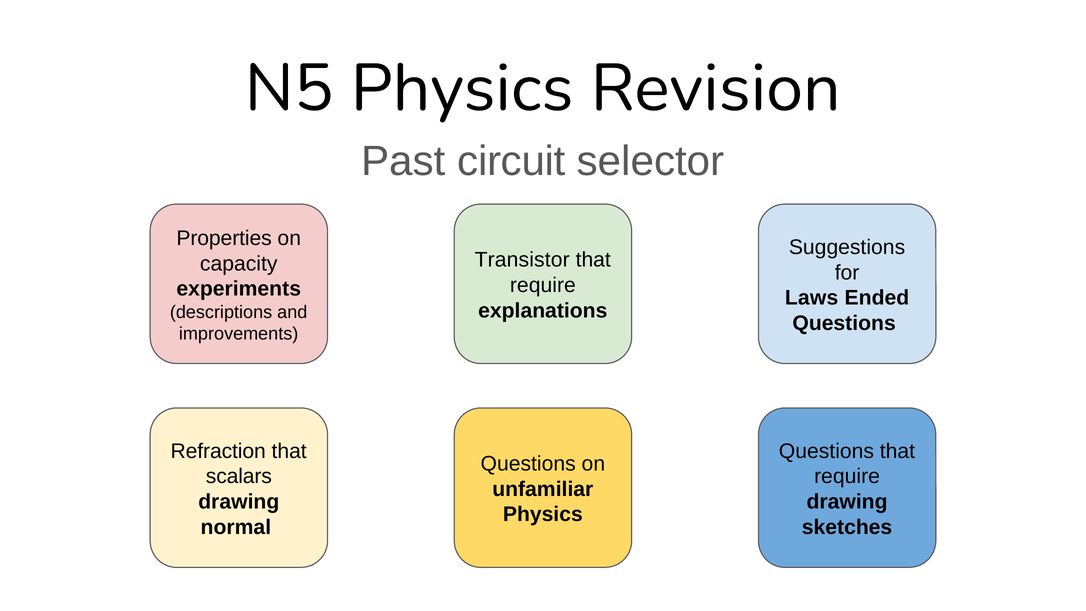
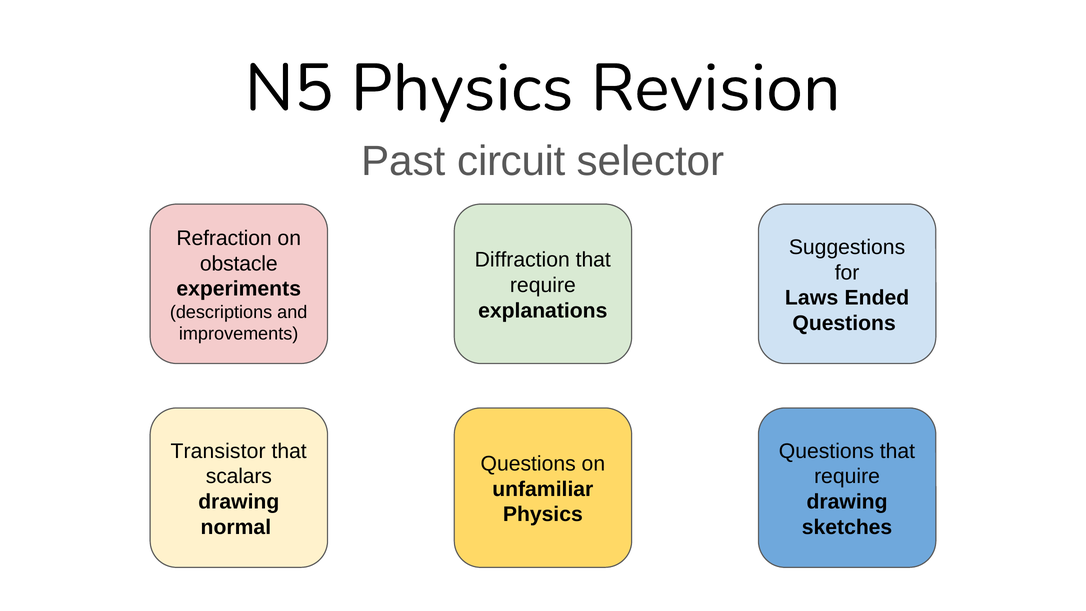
Properties: Properties -> Refraction (224, 238)
Transistor: Transistor -> Diffraction (522, 260)
capacity: capacity -> obstacle (239, 264)
Refraction: Refraction -> Transistor (218, 451)
